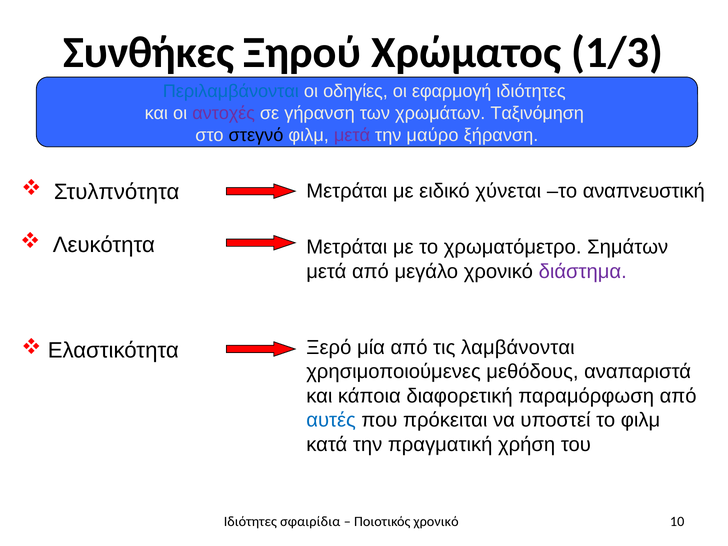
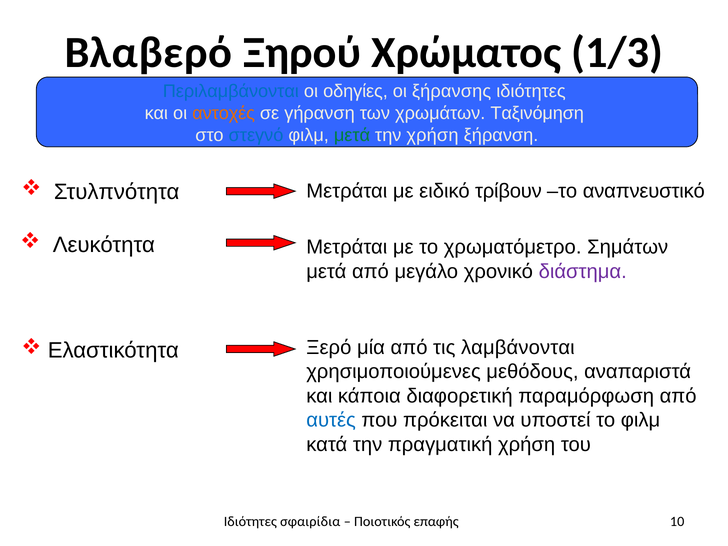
Συνθήκες: Συνθήκες -> Βλαβερό (148, 53)
εφαρμογή: εφαρμογή -> ξήρανσης (452, 91)
αντοχές colour: purple -> orange (224, 113)
στεγνό colour: black -> blue (256, 135)
μετά colour: purple -> green (352, 135)
την μαύρο: μαύρο -> χρήση (432, 135)
χύνεται: χύνεται -> τρίβουν (508, 191)
αναπνευστική: αναπνευστική -> αναπνευστικό (644, 191)
Ποιοτικός χρονικό: χρονικό -> επαφής (436, 522)
